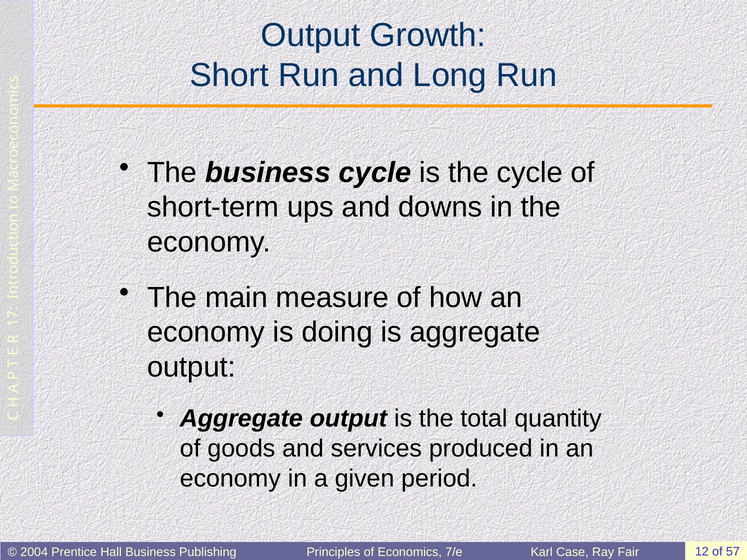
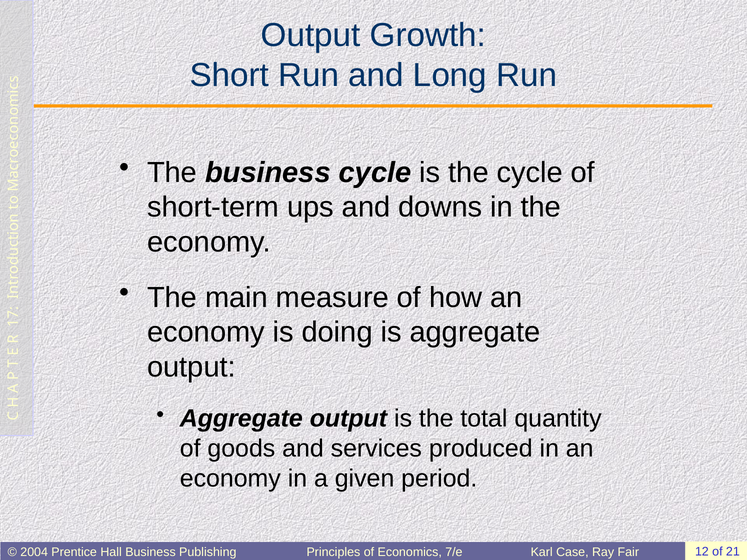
57: 57 -> 21 (733, 552)
